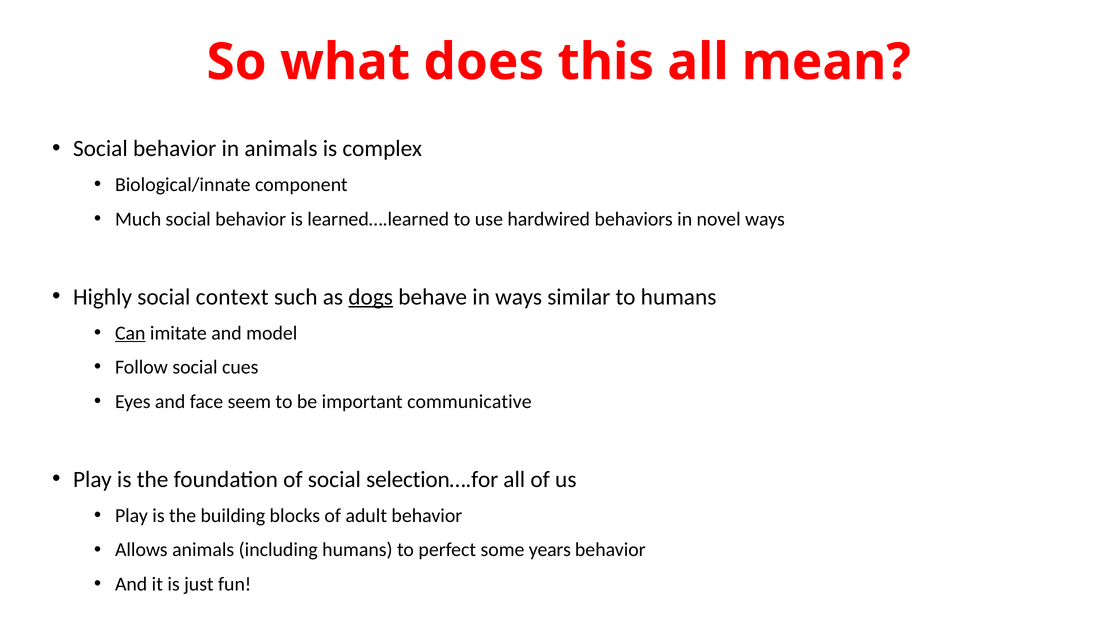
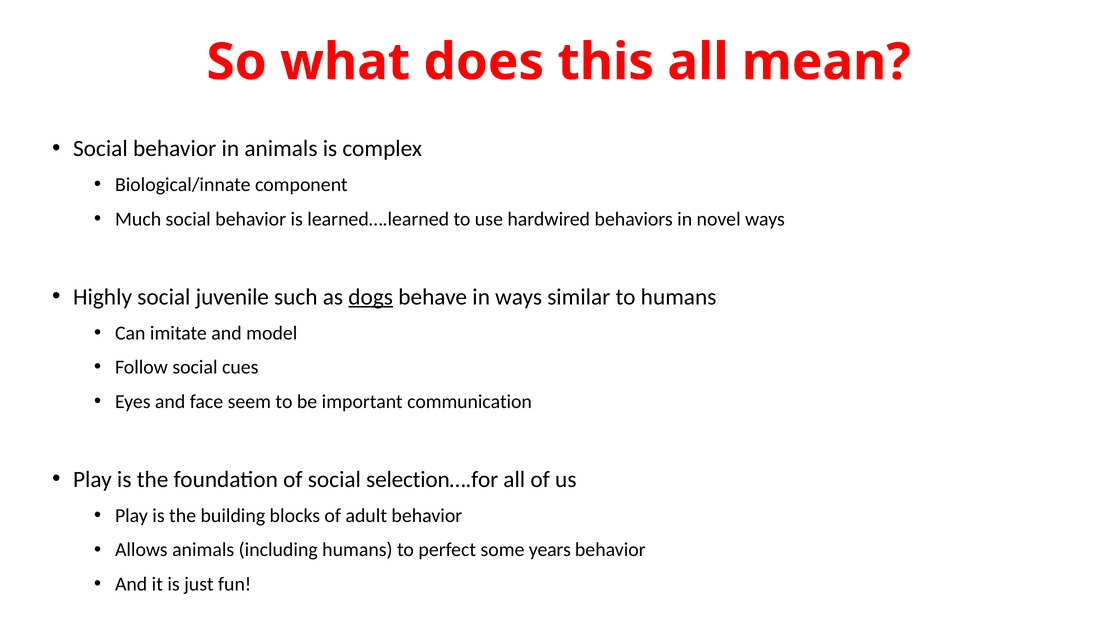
context: context -> juvenile (232, 297)
Can underline: present -> none (130, 333)
communicative: communicative -> communication (469, 402)
